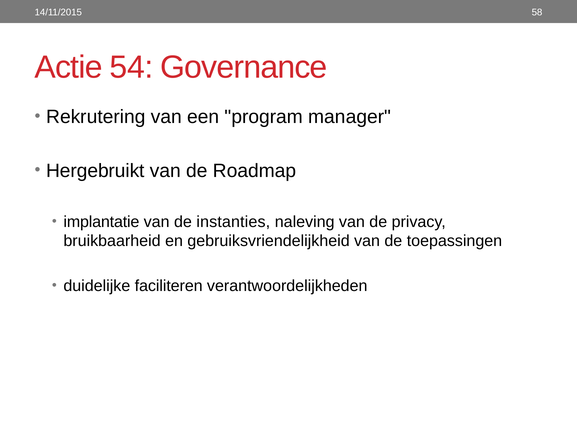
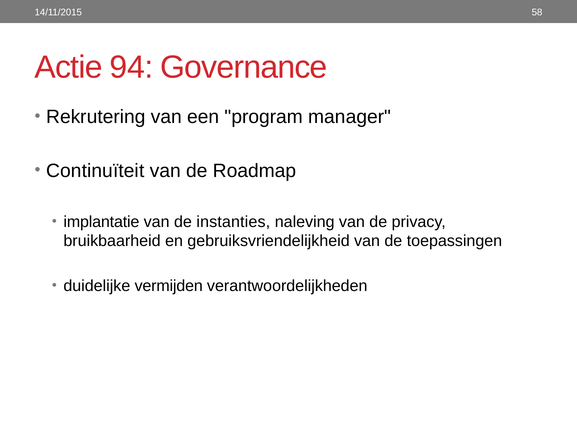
54: 54 -> 94 (132, 67)
Hergebruikt: Hergebruikt -> Continuïteit (95, 171)
faciliteren: faciliteren -> vermijden (169, 286)
